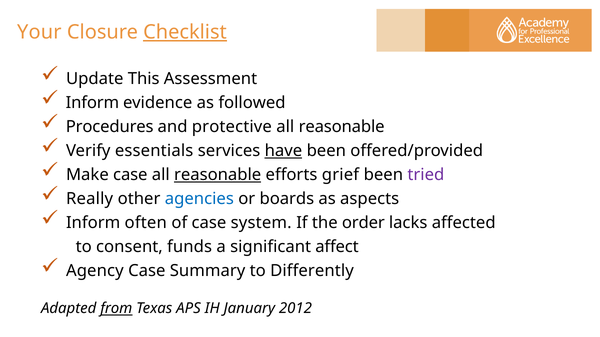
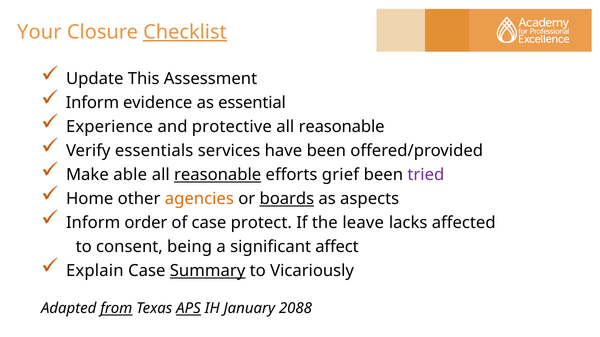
followed: followed -> essential (252, 103)
Procedures: Procedures -> Experience (110, 127)
have underline: present -> none (283, 151)
Make case: case -> able (130, 175)
Really: Really -> Home (90, 199)
agencies colour: blue -> orange (199, 199)
boards underline: none -> present (287, 199)
often: often -> order (146, 223)
system: system -> protect (261, 223)
order: order -> leave (363, 223)
funds: funds -> being (190, 247)
Agency: Agency -> Explain (95, 271)
Summary underline: none -> present (208, 271)
Differently: Differently -> Vicariously (312, 271)
APS underline: none -> present (189, 309)
2012: 2012 -> 2088 (295, 309)
